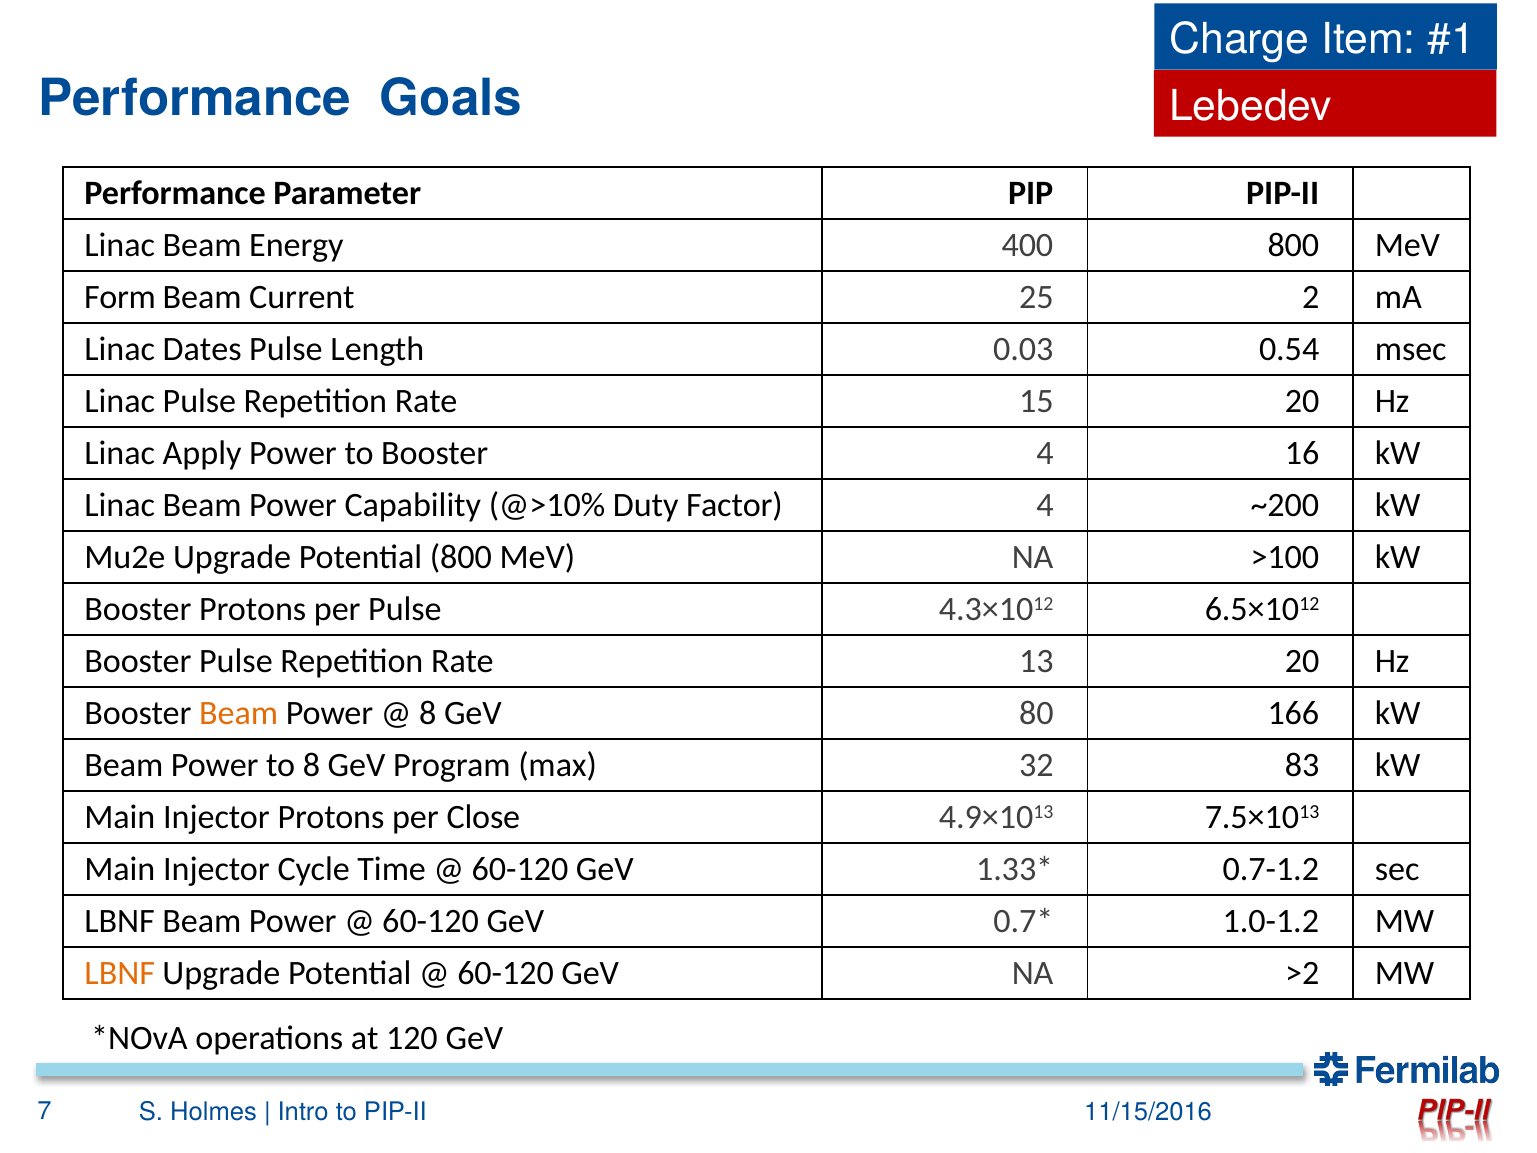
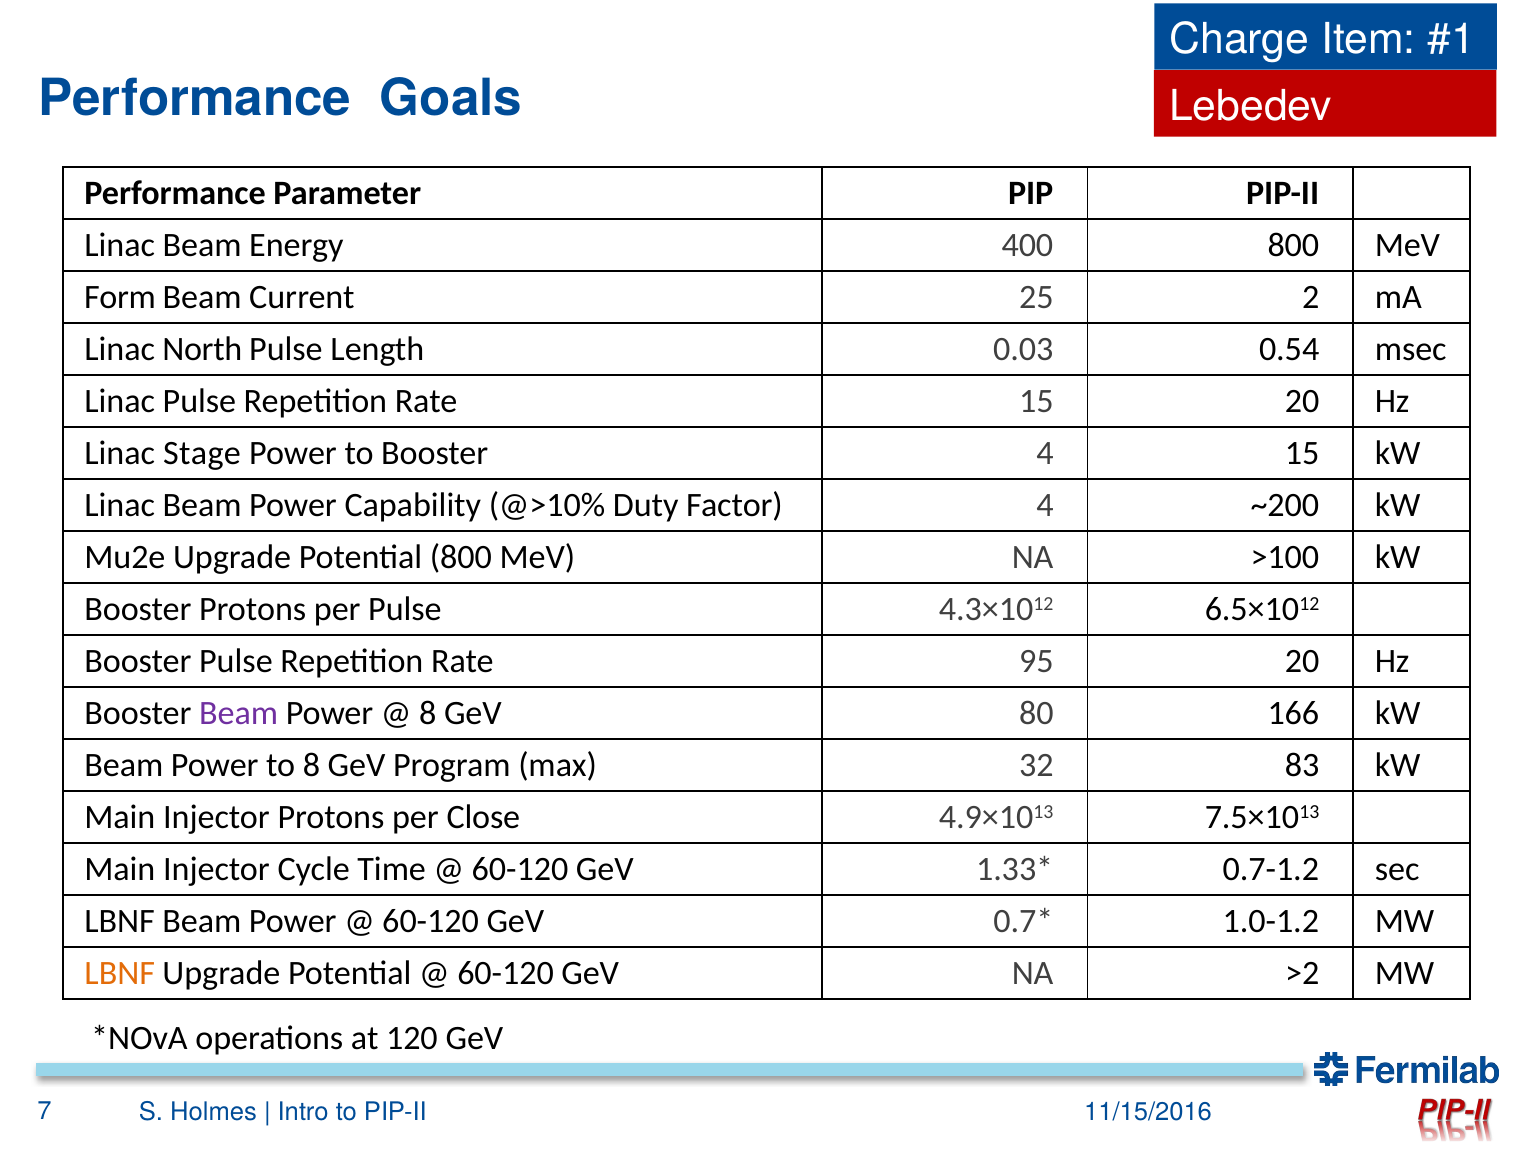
Dates: Dates -> North (202, 349)
Apply: Apply -> Stage (202, 453)
4 16: 16 -> 15 (1302, 453)
13: 13 -> 95 (1036, 661)
Beam colour: orange -> purple (239, 713)
